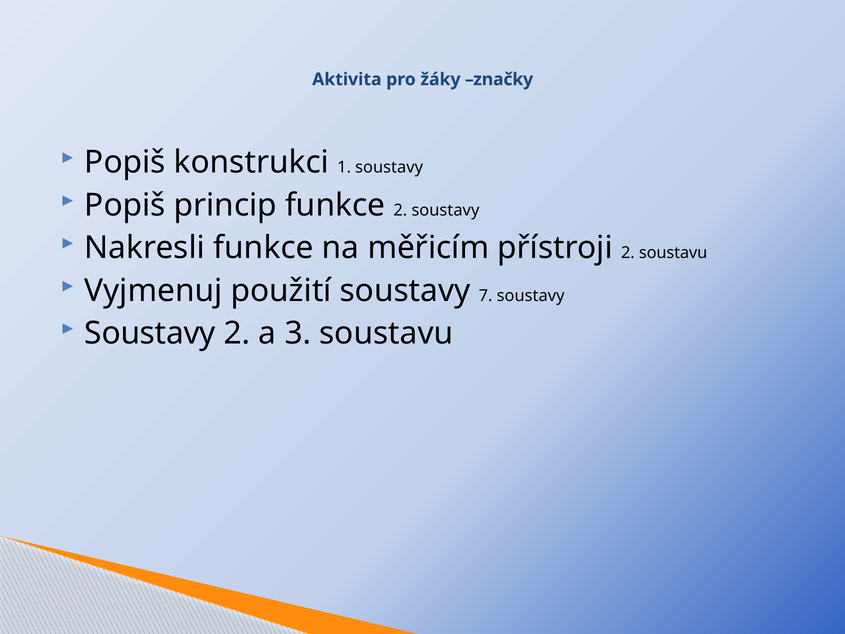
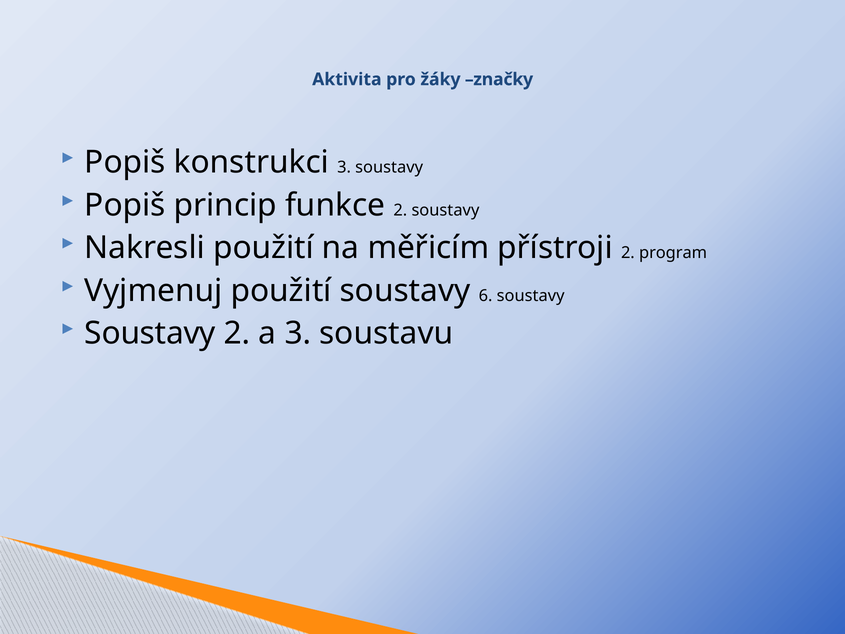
konstrukci 1: 1 -> 3 (344, 167)
Nakresli funkce: funkce -> použití (264, 248)
2 soustavu: soustavu -> program (673, 253)
7: 7 -> 6 (486, 296)
